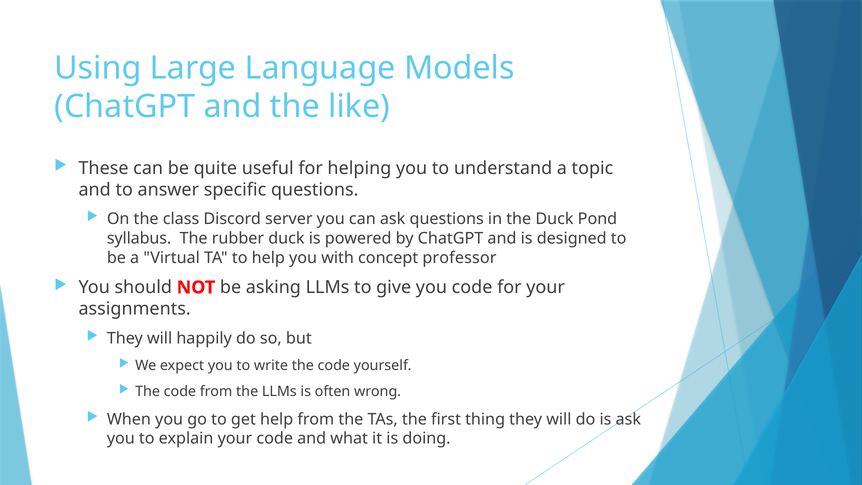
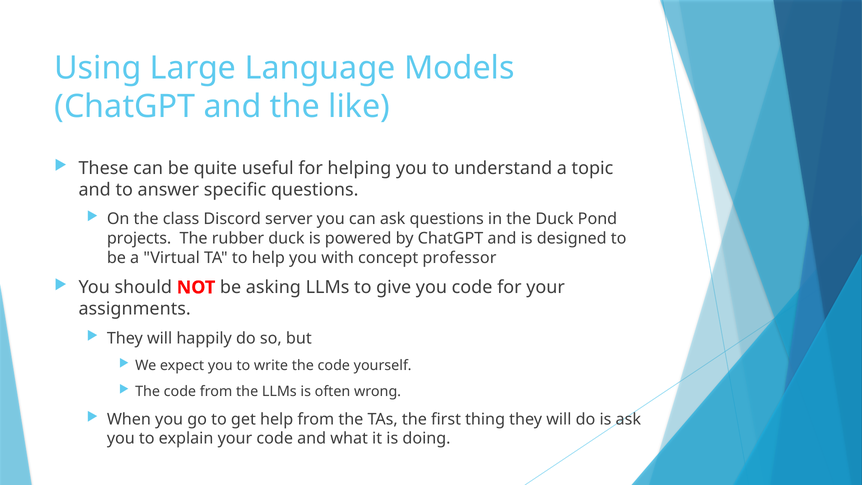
syllabus: syllabus -> projects (139, 238)
